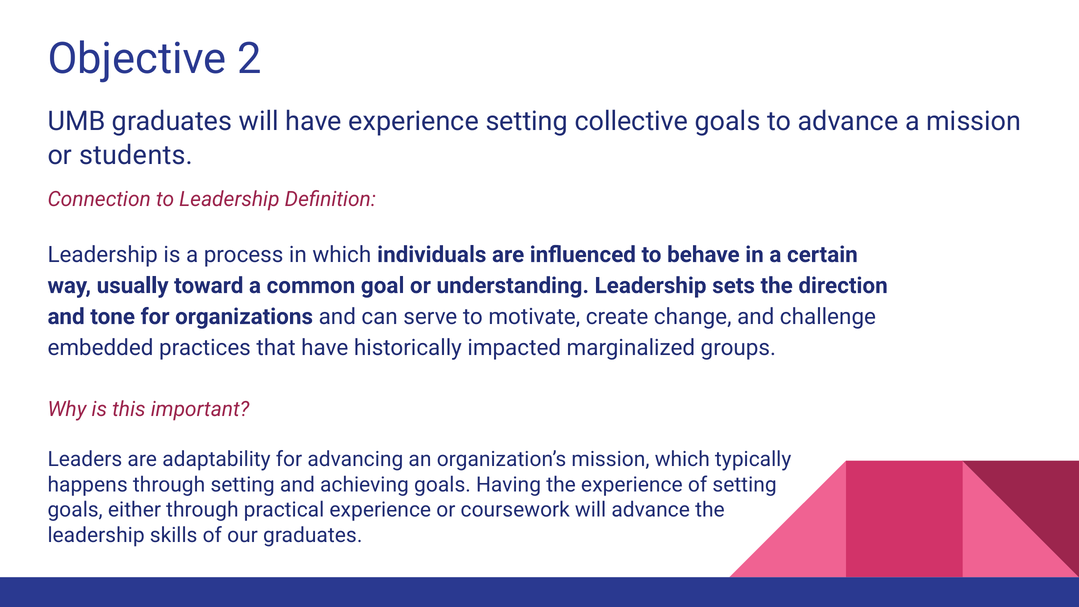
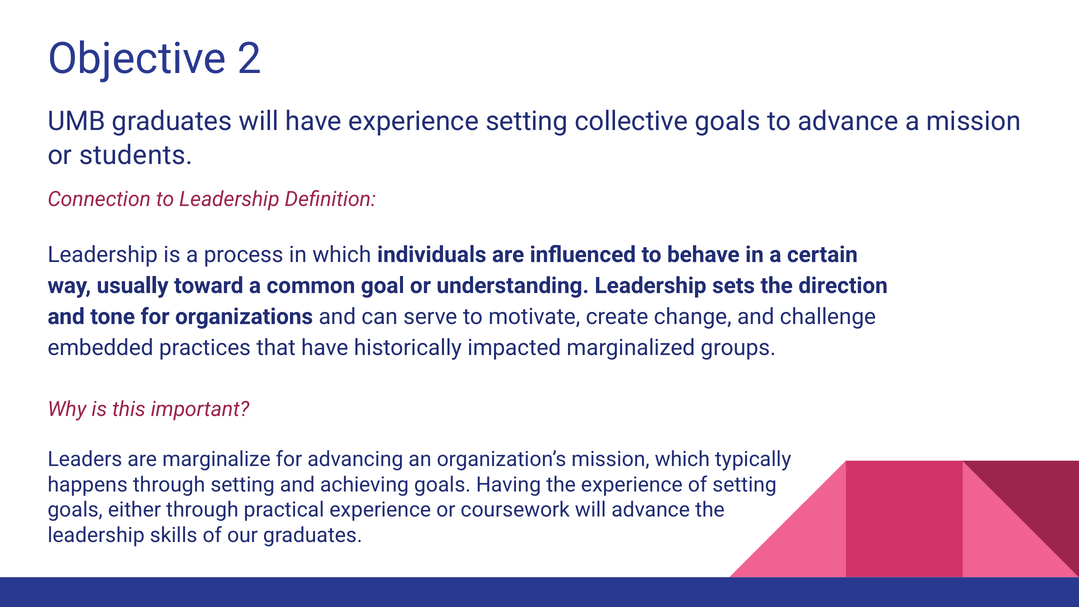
adaptability: adaptability -> marginalize (216, 459)
